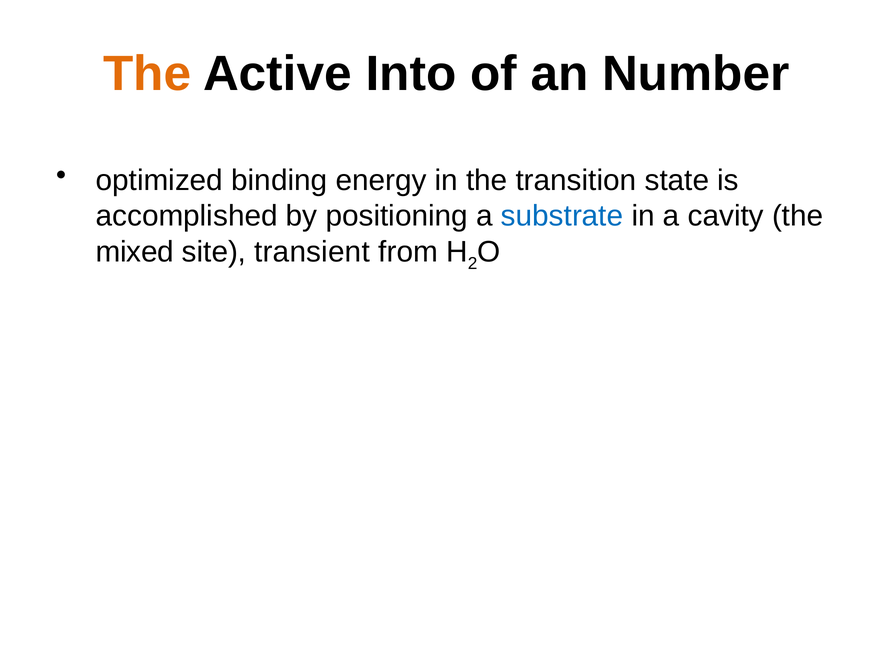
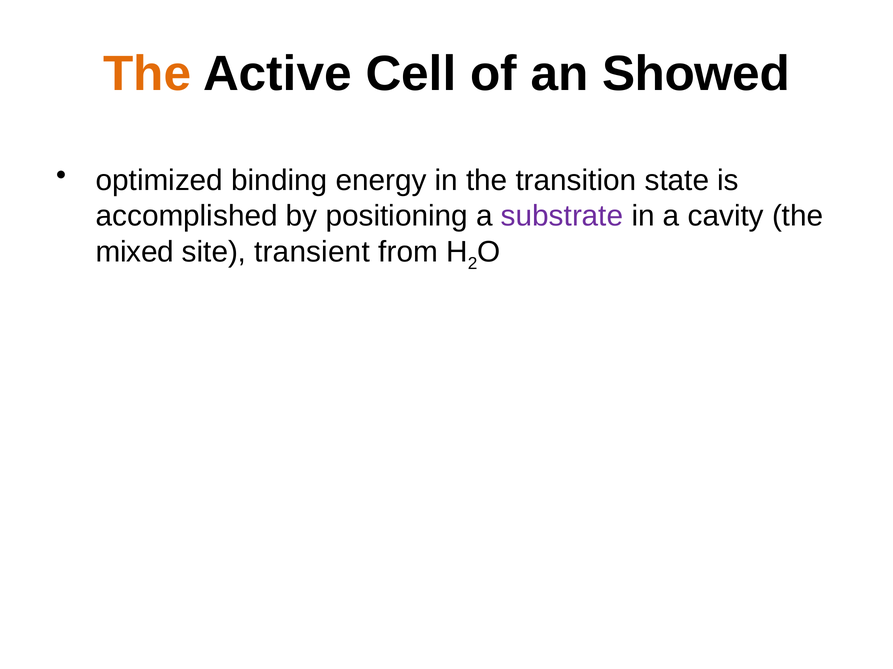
Into: Into -> Cell (411, 74)
Number: Number -> Showed (696, 74)
substrate colour: blue -> purple (562, 216)
